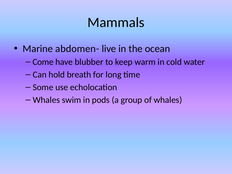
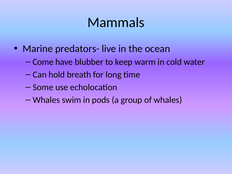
abdomen-: abdomen- -> predators- (77, 49)
